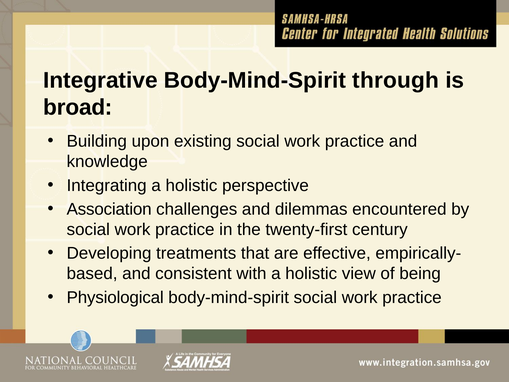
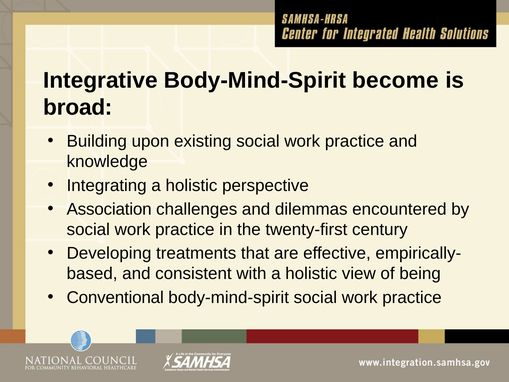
through: through -> become (396, 80)
Physiological: Physiological -> Conventional (115, 297)
